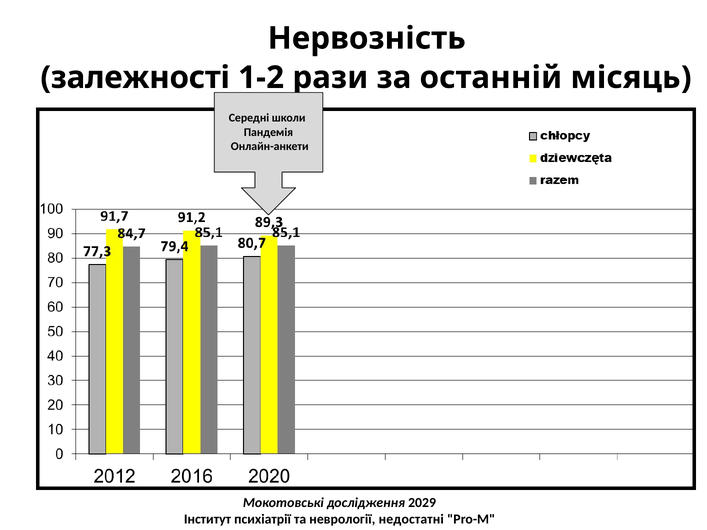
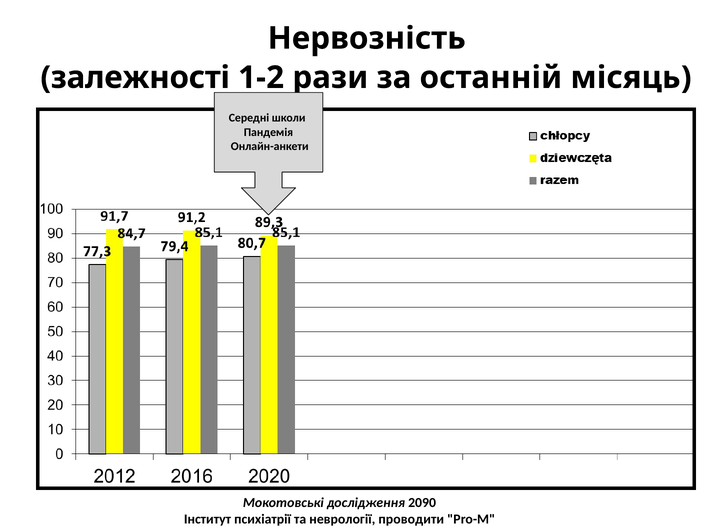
2029: 2029 -> 2090 (422, 503)
недостатні: недостатні -> проводити (411, 519)
